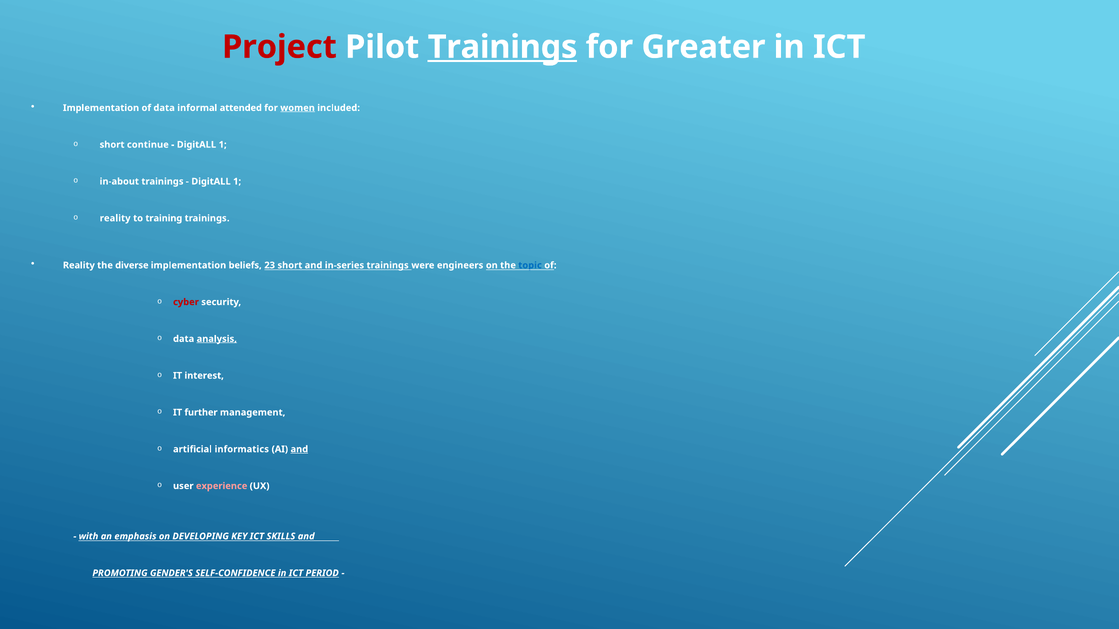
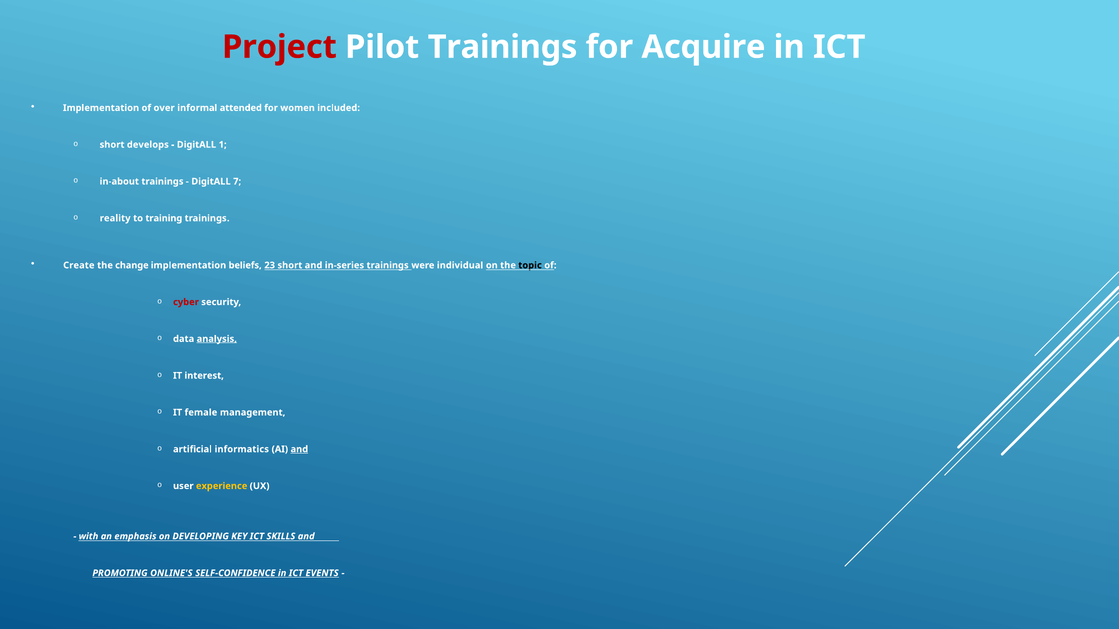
Trainings underline: present -> none (503, 47)
Greater: Greater -> Acquire (703, 47)
of data: data -> over (164, 108)
women underline: present -> none (298, 108)
continue: continue -> develops (148, 145)
1: 1 -> 7 (237, 182)
Reality: Reality -> Create (79, 265)
diverse: diverse -> change (132, 265)
engineers: engineers -> individual (460, 265)
topic colour: blue -> black (530, 265)
further: further -> female (201, 413)
experience colour: pink -> yellow (222, 486)
GENDER'S: GENDER'S -> ONLINE'S (171, 573)
PERIOD: PERIOD -> EVENTS (322, 573)
